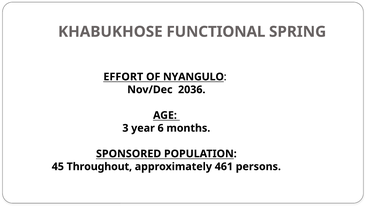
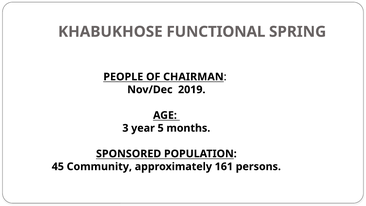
EFFORT: EFFORT -> PEOPLE (123, 77)
NYANGULO: NYANGULO -> CHAIRMAN (193, 77)
2036: 2036 -> 2019 (192, 90)
6: 6 -> 5 (161, 128)
Throughout: Throughout -> Community (99, 167)
461: 461 -> 161 (224, 167)
